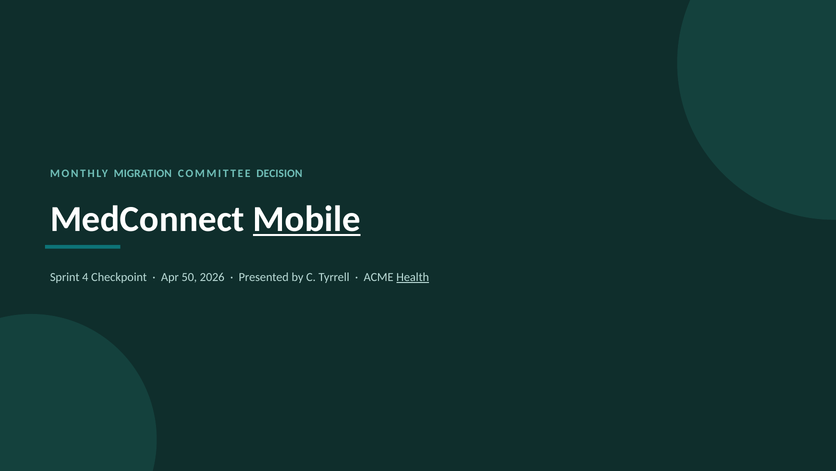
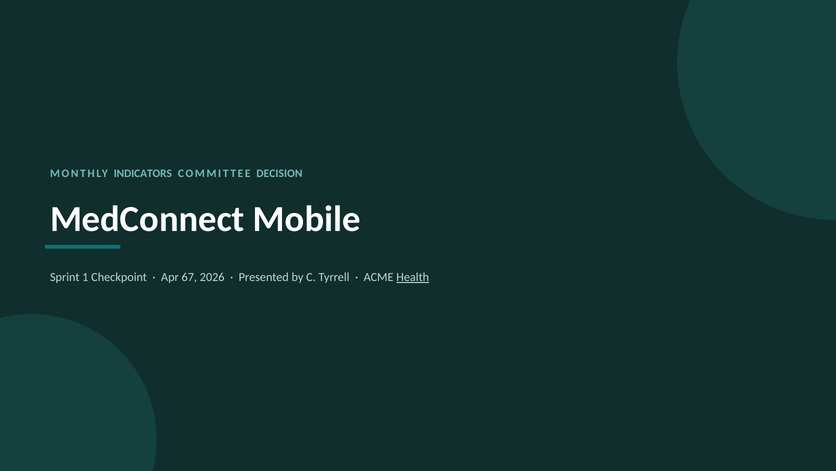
MIGRATION: MIGRATION -> INDICATORS (143, 173)
Mobile underline: present -> none (307, 219)
4: 4 -> 1 (85, 277)
50: 50 -> 67 (189, 277)
